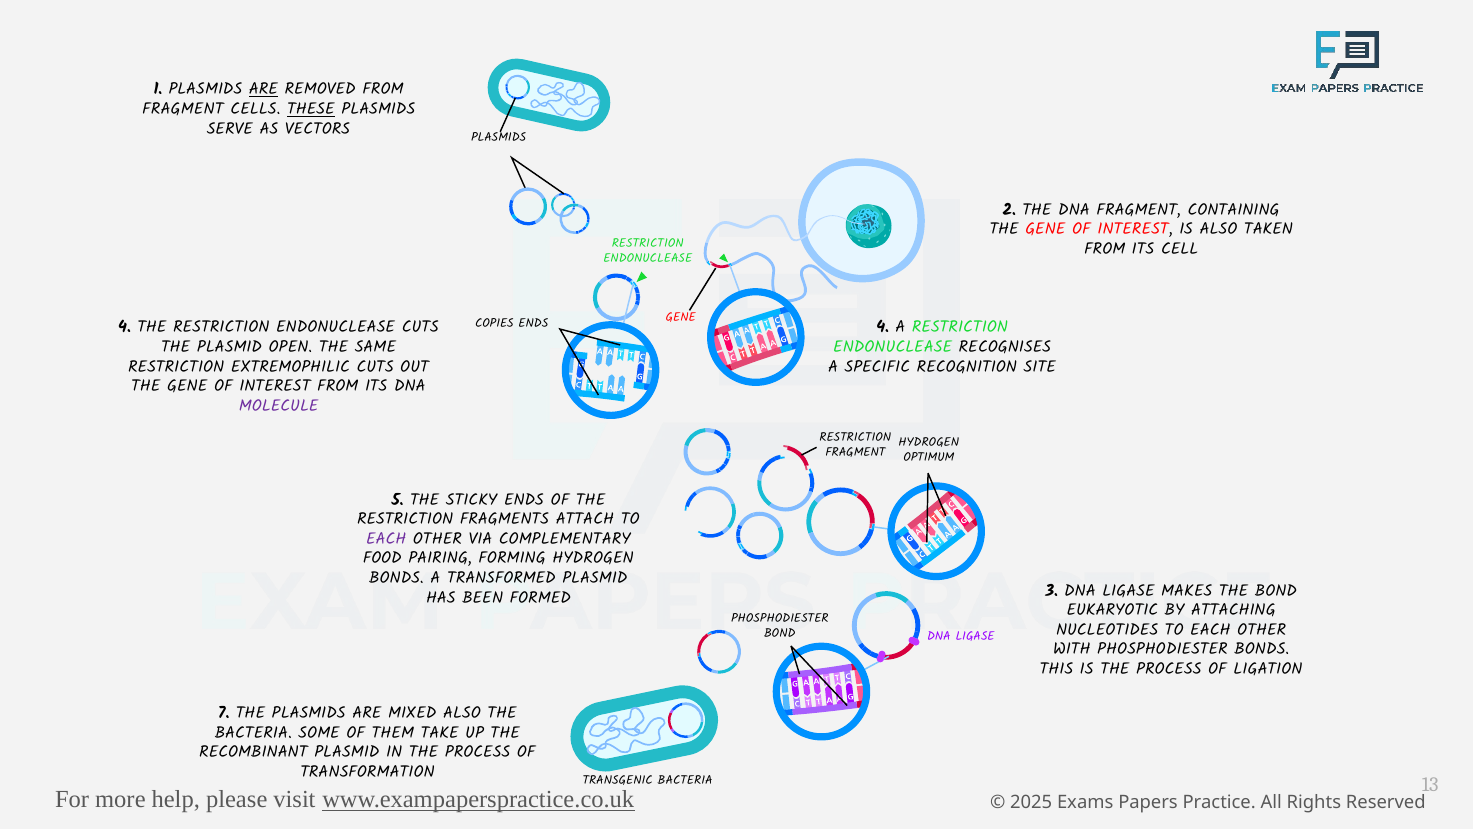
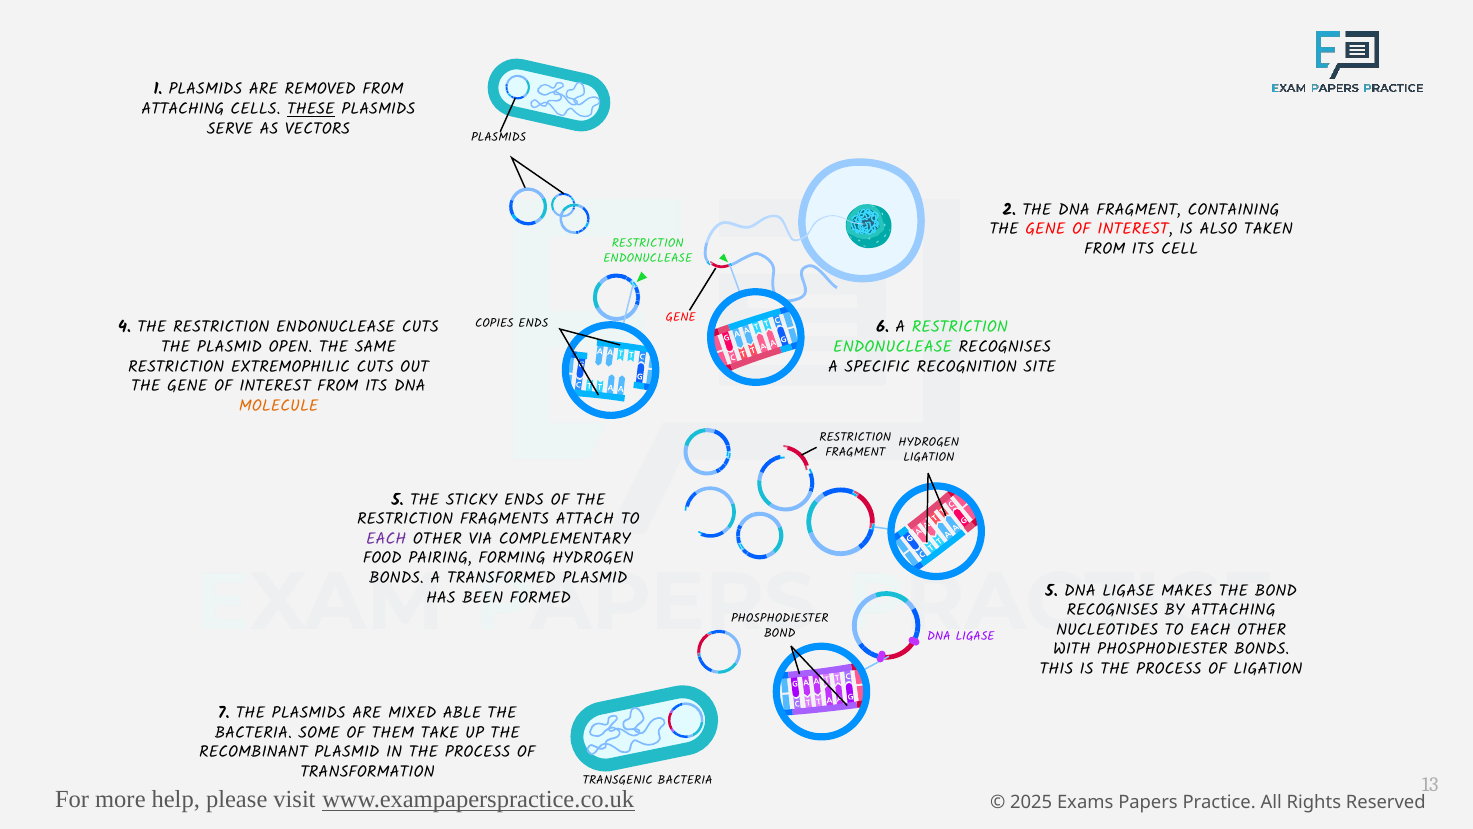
ARE underline: present -> none (263, 90)
FRAGMENT: FRAGMENT -> ATTACHING (183, 109)
ENDS 4: 4 -> 6 (883, 327)
MOLECULE colour: purple -> orange (279, 406)
OPTIMUM: OPTIMUM -> LIGATION (929, 457)
FORMED 3: 3 -> 5 (1052, 590)
EUKARYOTIC: EUKARYOTIC -> RECOGNISES (1112, 610)
MIXED ALSO: ALSO -> ABLE (462, 713)
